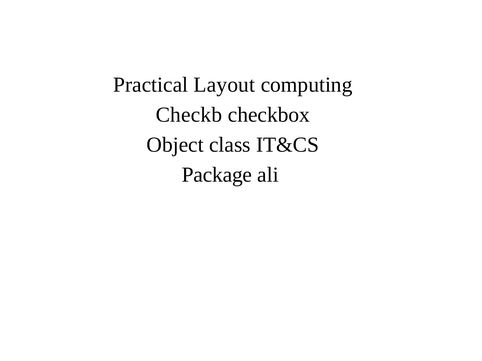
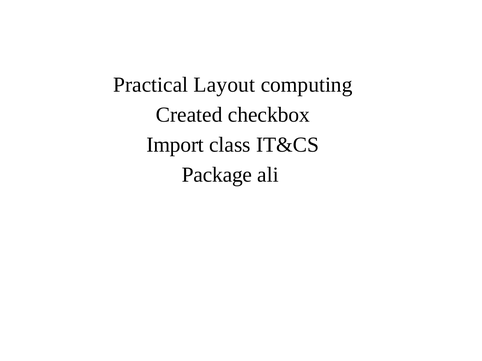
Checkb: Checkb -> Created (189, 115)
Object: Object -> Import (175, 145)
